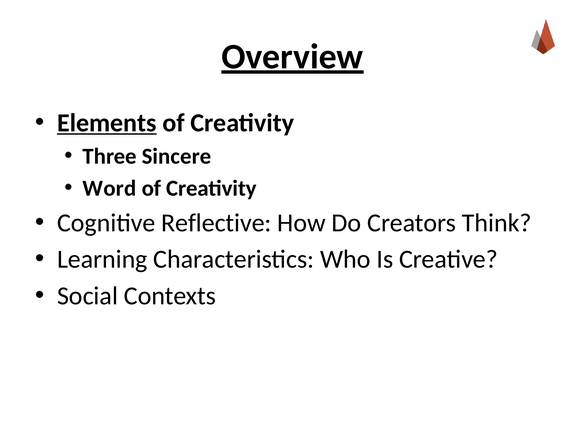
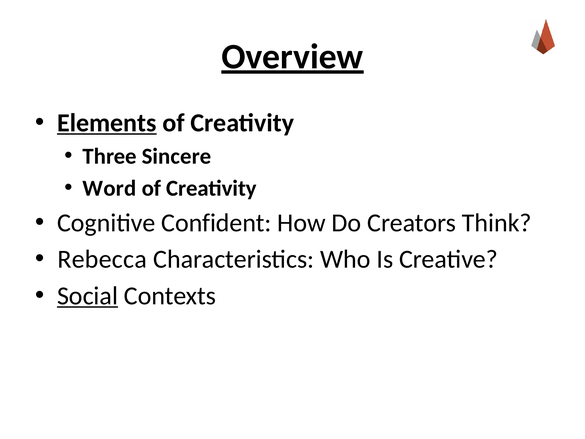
Reflective: Reflective -> Confident (216, 223)
Learning: Learning -> Rebecca (102, 259)
Social underline: none -> present (88, 296)
